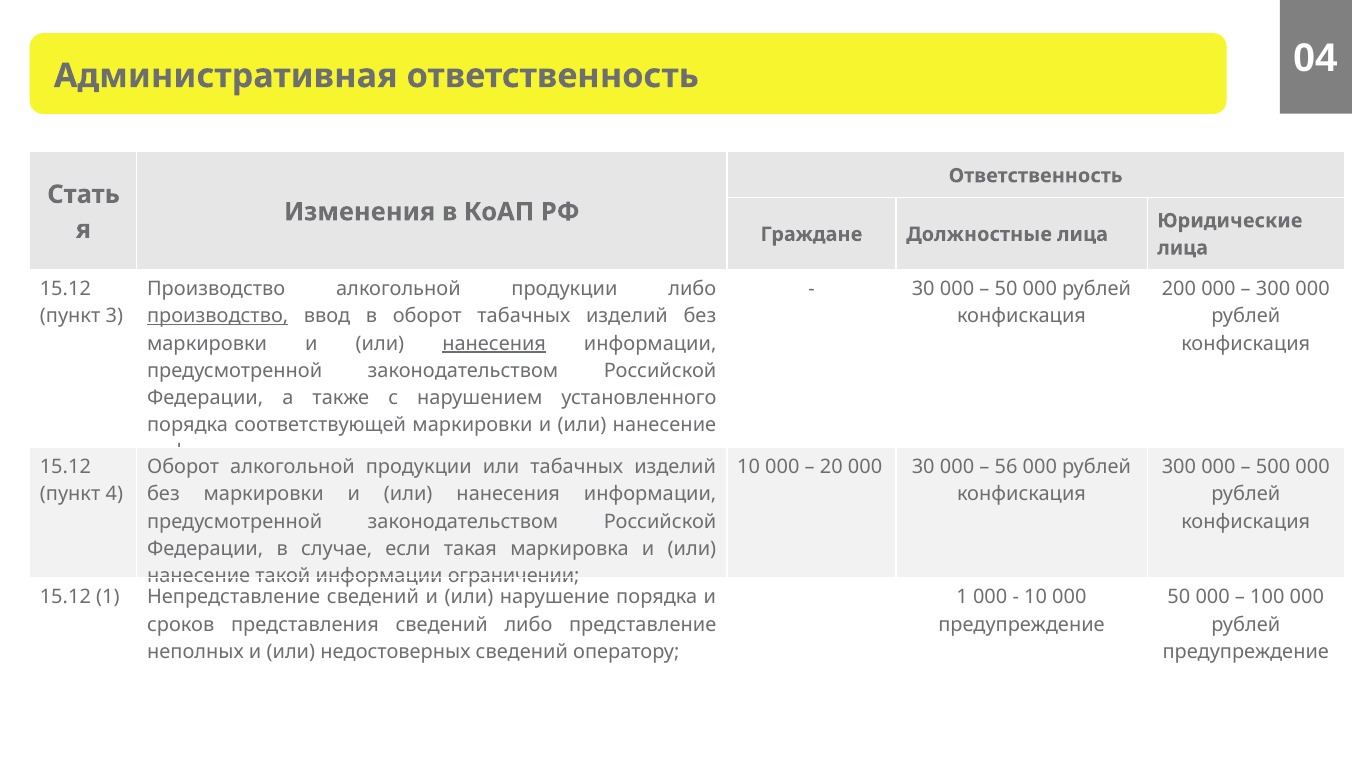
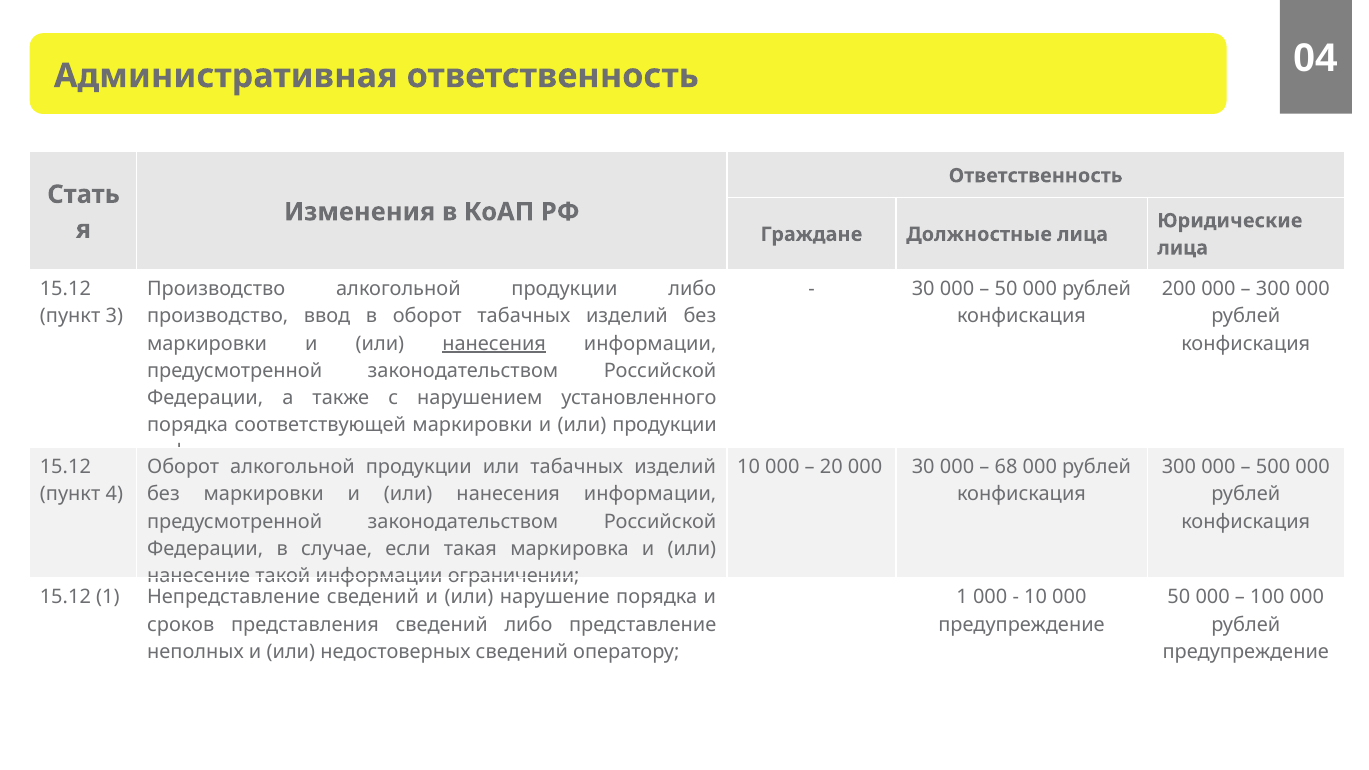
производство underline: present -> none (218, 316)
маркировки и или нанесение: нанесение -> продукции (665, 425)
56: 56 -> 68 (1006, 467)
